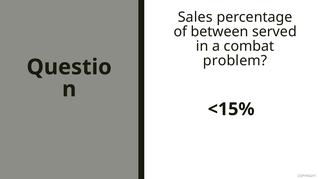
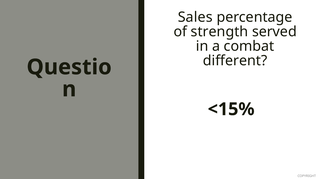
between: between -> strength (219, 32)
problem: problem -> different (235, 61)
